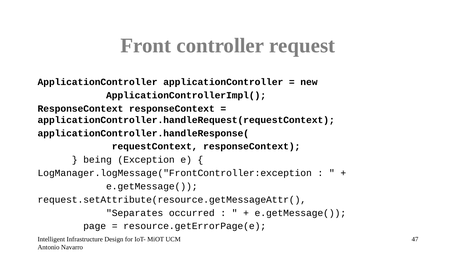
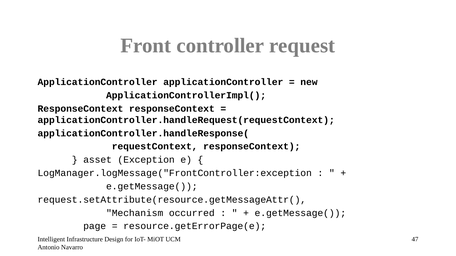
being: being -> asset (98, 160)
Separates: Separates -> Mechanism (135, 213)
